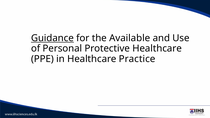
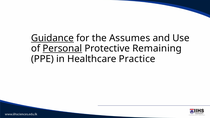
Available: Available -> Assumes (130, 38)
Personal underline: none -> present (62, 49)
Protective Healthcare: Healthcare -> Remaining (157, 49)
